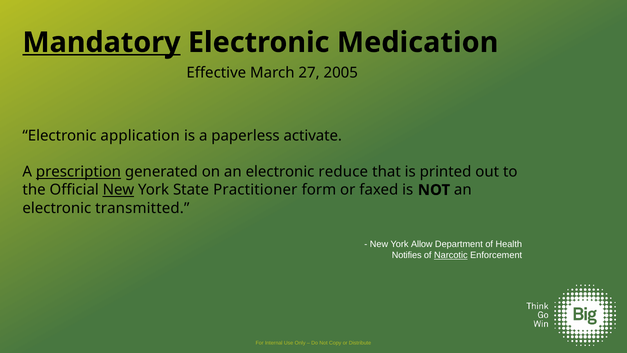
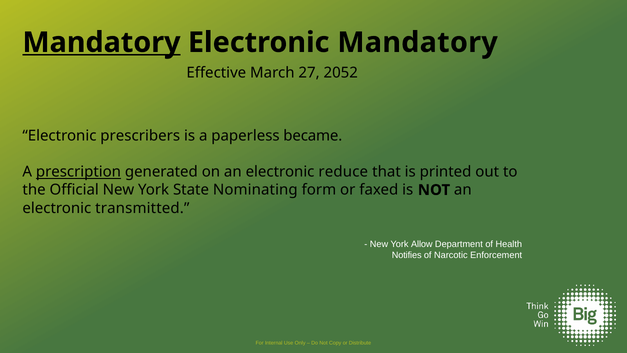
Electronic Medication: Medication -> Mandatory (418, 42)
2005: 2005 -> 2052 (341, 73)
application: application -> prescribers (140, 136)
activate: activate -> became (313, 136)
New underline: present -> none (118, 190)
Practitioner: Practitioner -> Nominating (255, 190)
Narcotic underline: present -> none (451, 255)
